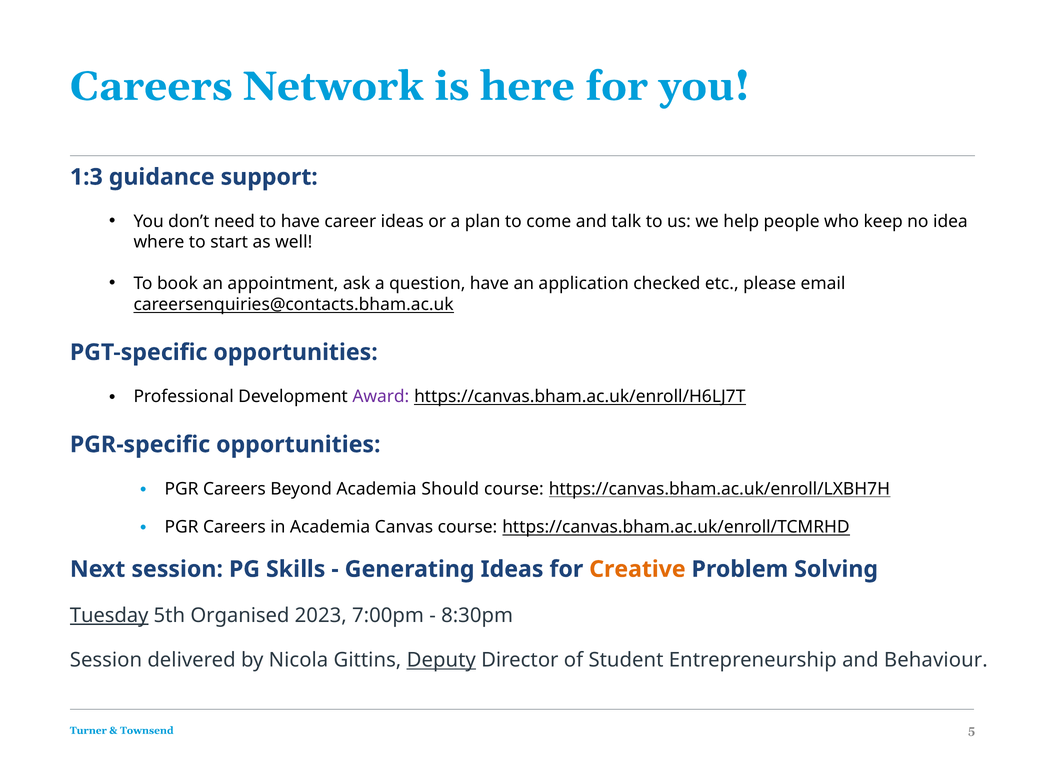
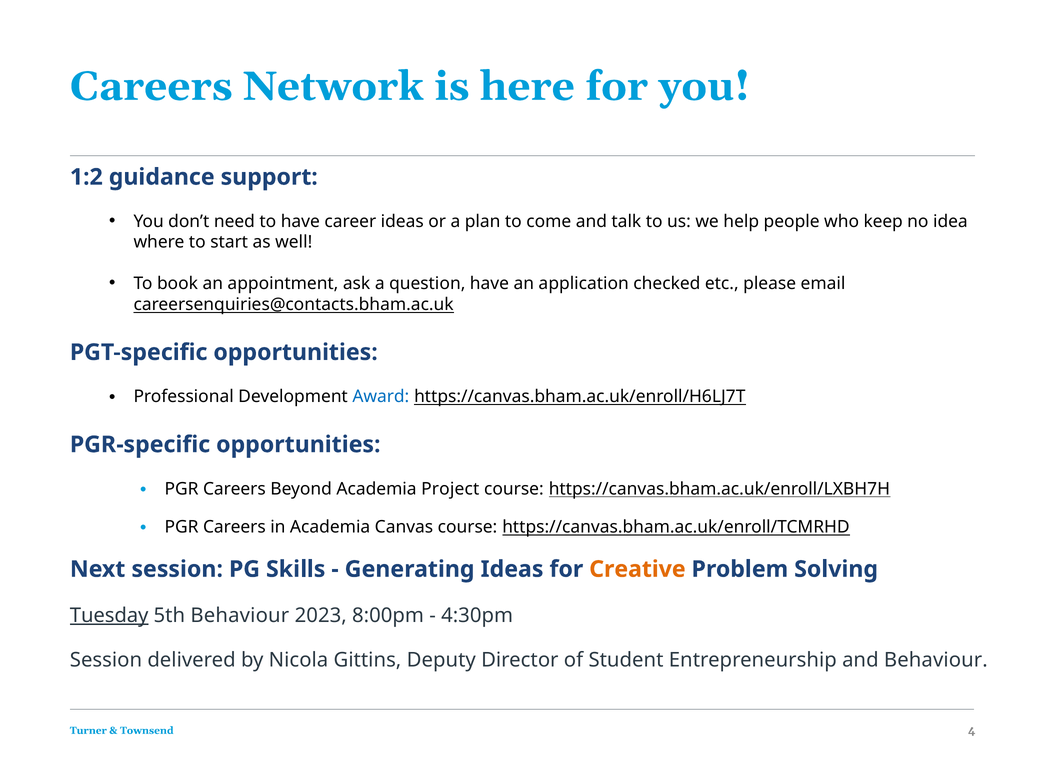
1:3: 1:3 -> 1:2 (86, 177)
Award colour: purple -> blue (381, 396)
Should: Should -> Project (450, 489)
5th Organised: Organised -> Behaviour (240, 615)
7:00pm: 7:00pm -> 8:00pm (388, 615)
8:30pm: 8:30pm -> 4:30pm (477, 615)
Deputy underline: present -> none (441, 660)
5: 5 -> 4 (972, 730)
